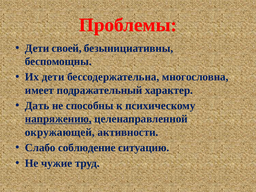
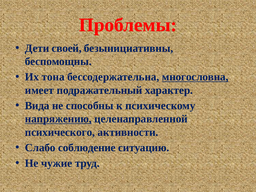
Их дети: дети -> тона (53, 77)
многословна underline: none -> present (195, 77)
Дать: Дать -> Вида (37, 106)
окружающей: окружающей -> психического (60, 132)
